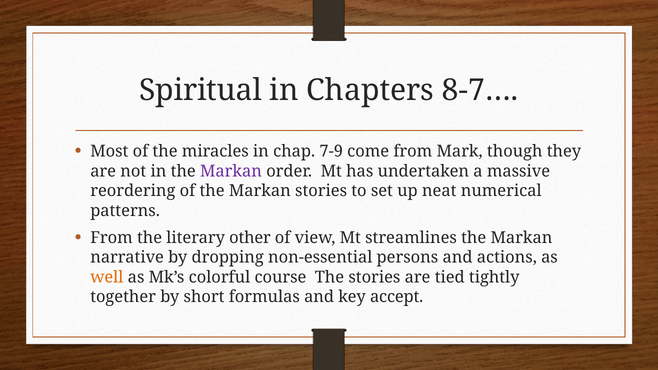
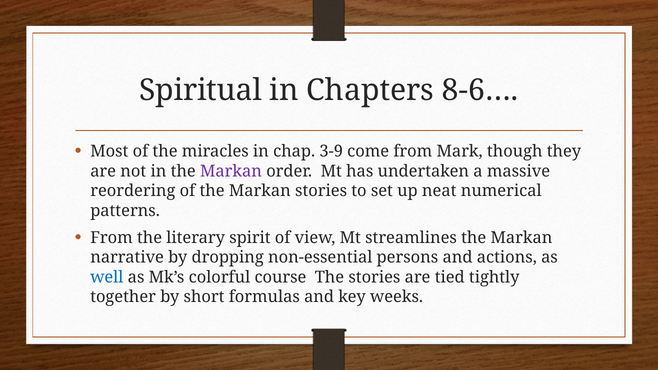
8-7…: 8-7… -> 8-6… (480, 90)
7-9: 7-9 -> 3-9 (331, 152)
other: other -> spirit (250, 238)
well colour: orange -> blue (107, 277)
accept: accept -> weeks (397, 297)
